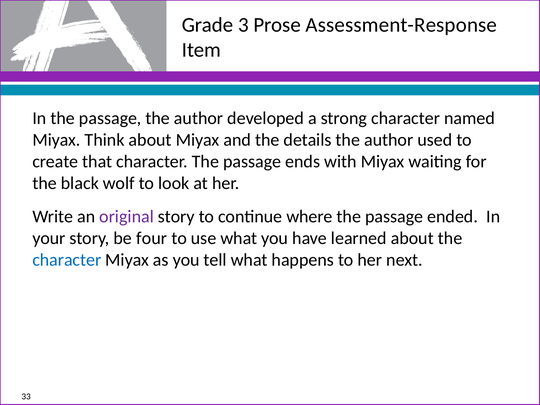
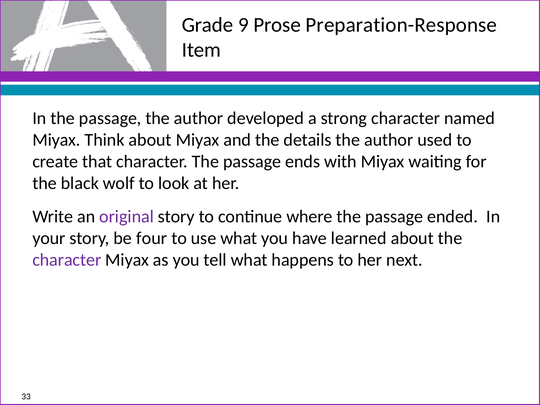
3: 3 -> 9 (243, 25)
Assessment-Response: Assessment-Response -> Preparation-Response (401, 25)
character colour: blue -> purple (67, 260)
